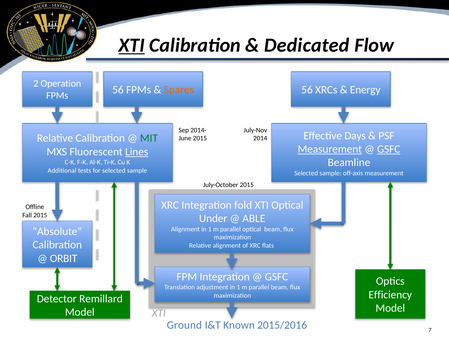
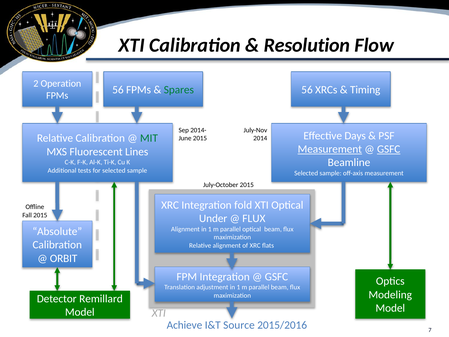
XTI underline: present -> none (132, 45)
Dedicated: Dedicated -> Resolution (307, 45)
Spares colour: orange -> green (179, 90)
Energy: Energy -> Timing (365, 90)
Lines underline: present -> none (137, 152)
ABLE: ABLE -> FLUX (254, 218)
Efficiency: Efficiency -> Modeling (390, 295)
Ground: Ground -> Achieve (184, 325)
Known: Known -> Source (239, 325)
